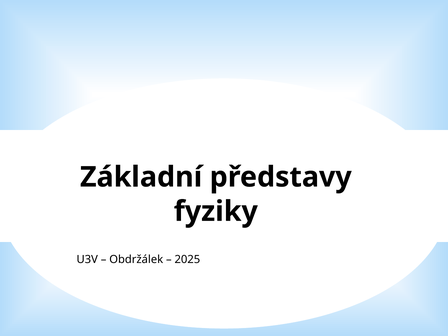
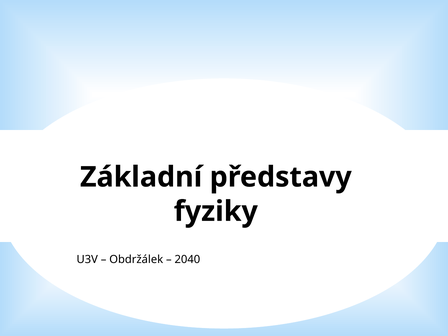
2025: 2025 -> 2040 (187, 260)
